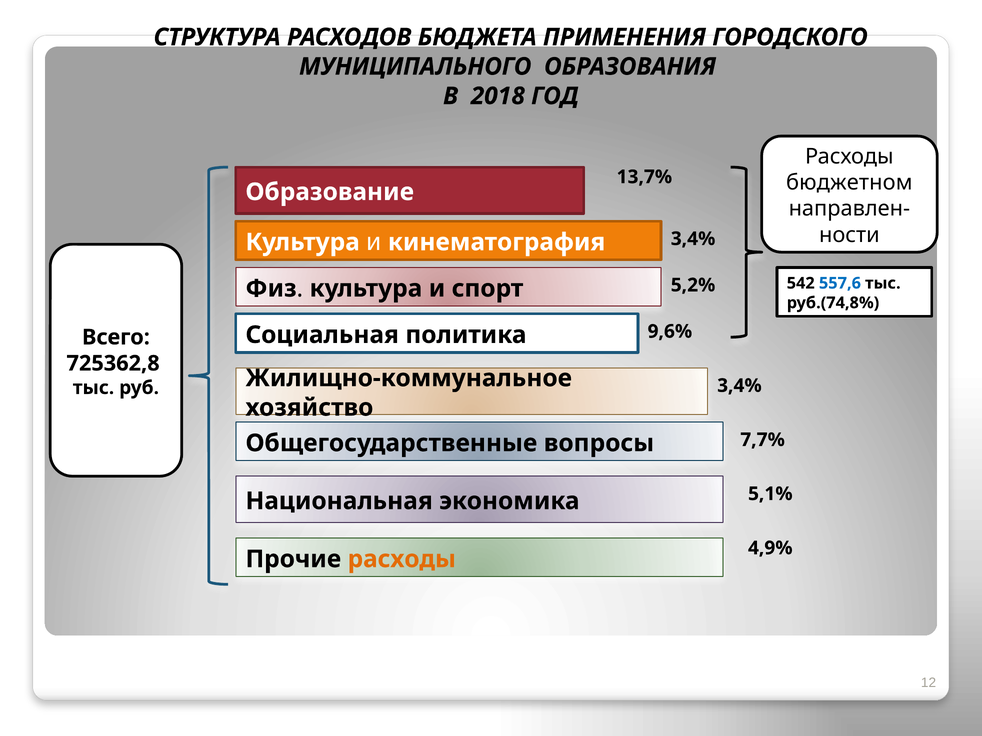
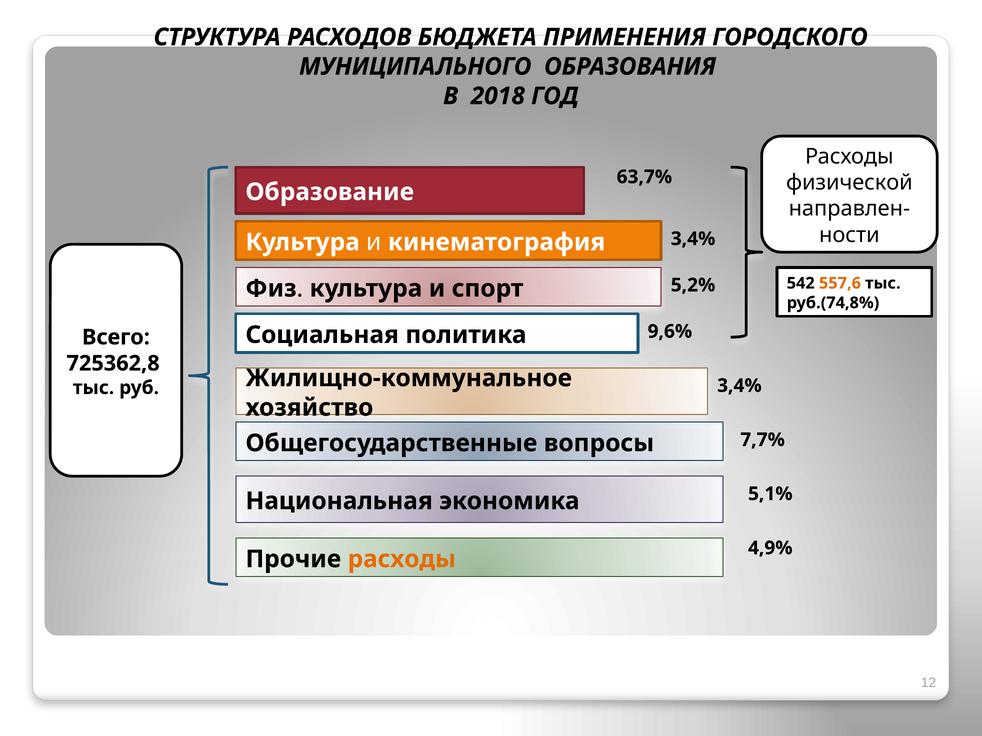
13,7%: 13,7% -> 63,7% (644, 177)
бюджетном: бюджетном -> физической (849, 183)
557,6 colour: blue -> orange (840, 283)
